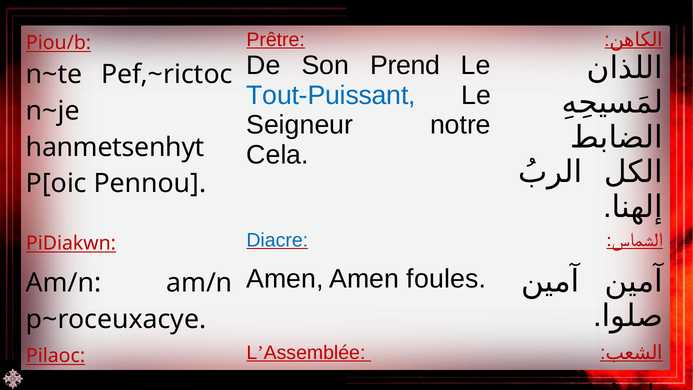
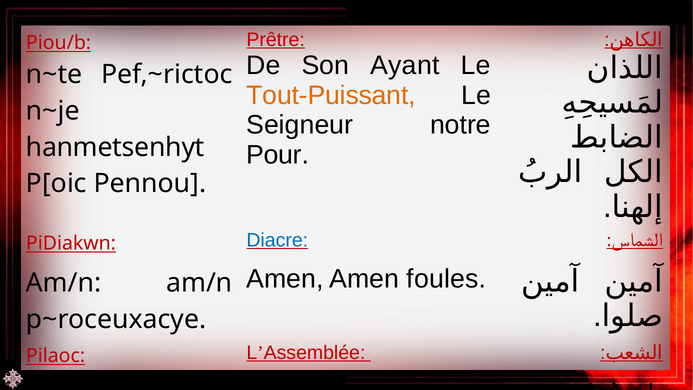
Prend: Prend -> Ayant (405, 66)
Tout-Puissant colour: blue -> orange (331, 95)
Cela: Cela -> Pour (278, 155)
